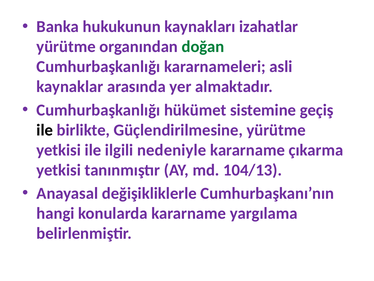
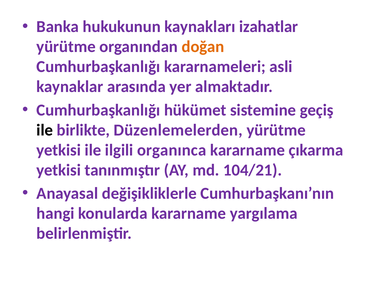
doğan colour: green -> orange (203, 47)
Güçlendirilmesine: Güçlendirilmesine -> Düzenlemelerden (178, 130)
nedeniyle: nedeniyle -> organınca (172, 150)
104/13: 104/13 -> 104/21 (253, 170)
